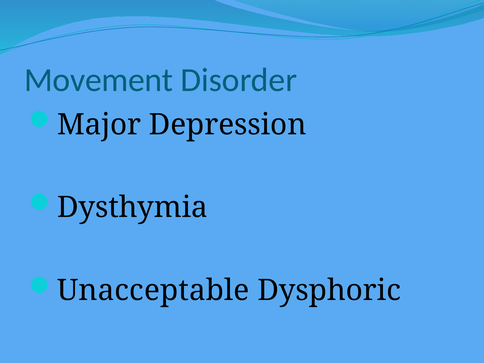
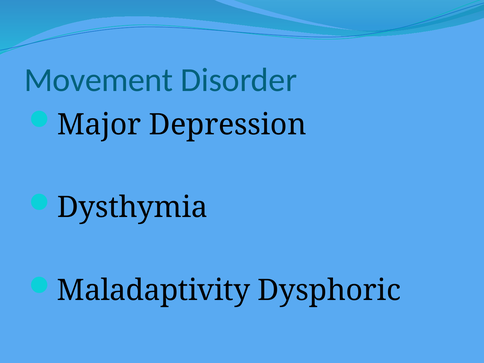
Unacceptable: Unacceptable -> Maladaptivity (153, 290)
